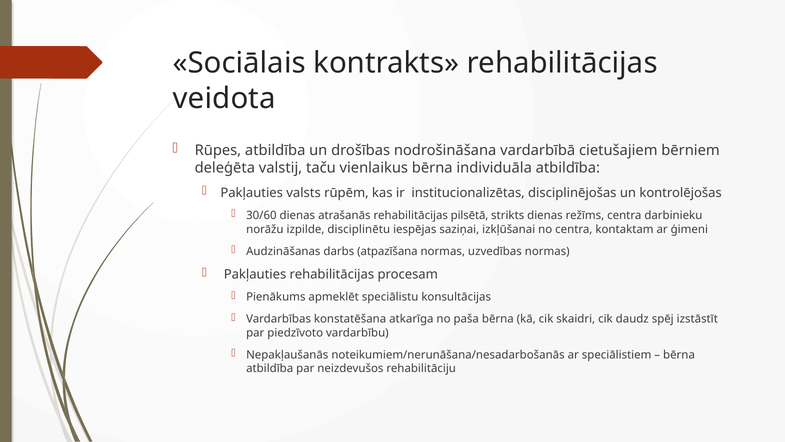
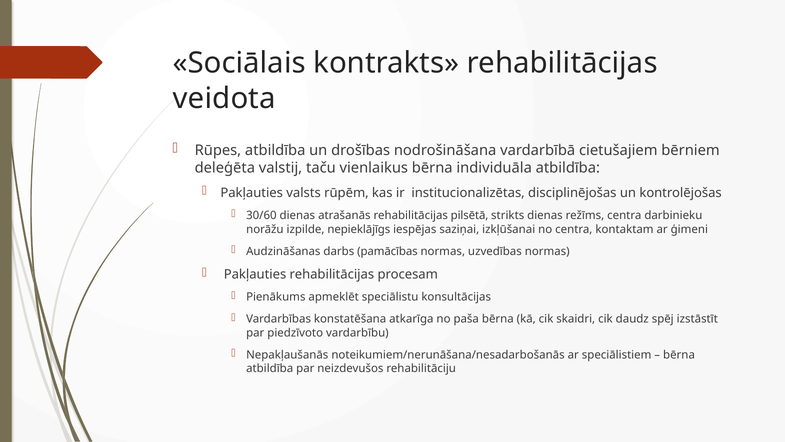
disciplinētu: disciplinētu -> nepieklājīgs (359, 229)
atpazīšana: atpazīšana -> pamācības (387, 251)
